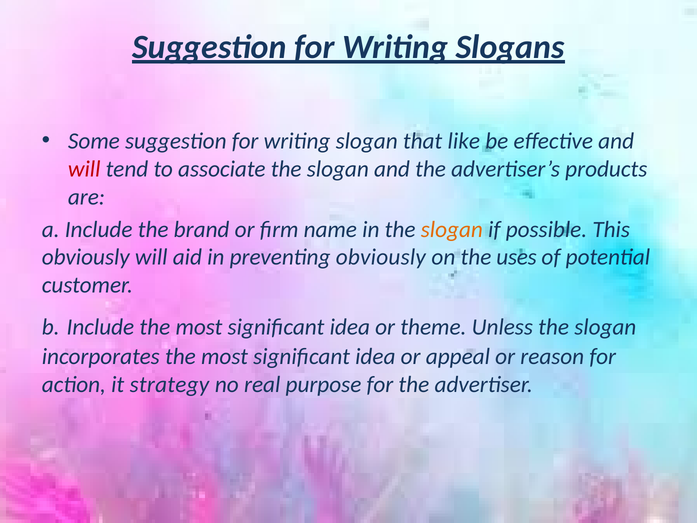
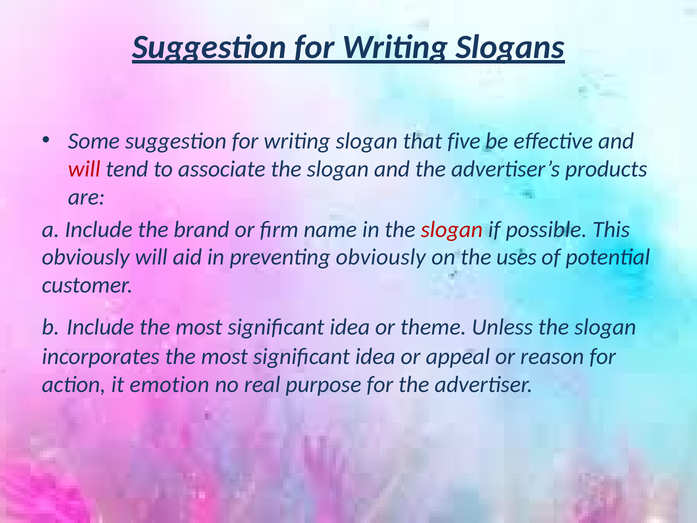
like: like -> five (464, 141)
slogan colour: orange -> red (452, 229)
strategy: strategy -> emotion (169, 384)
